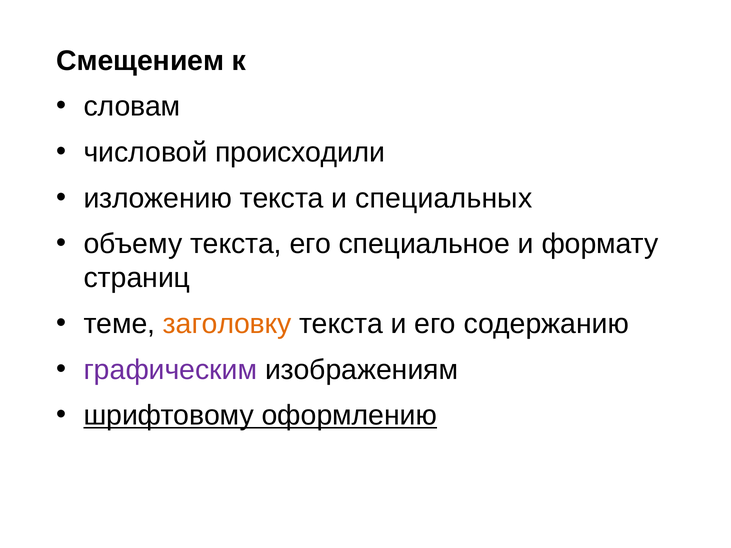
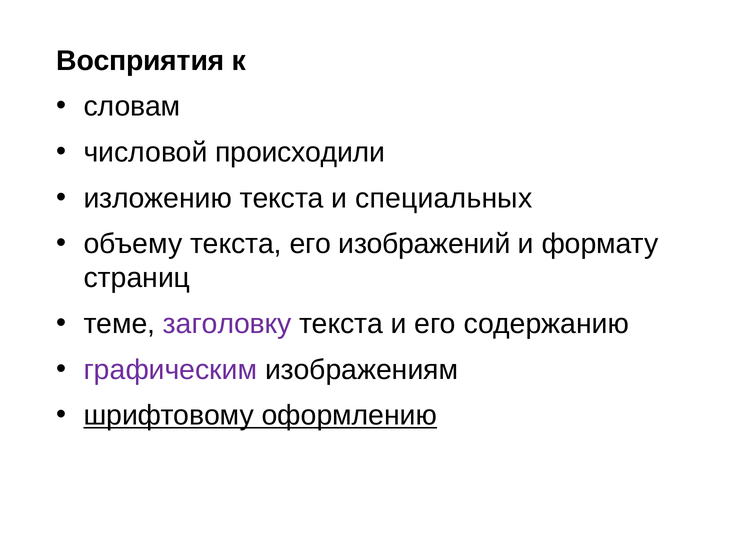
Смещением: Смещением -> Восприятия (140, 61)
специальное: специальное -> изображений (424, 244)
заголовку colour: orange -> purple (227, 324)
